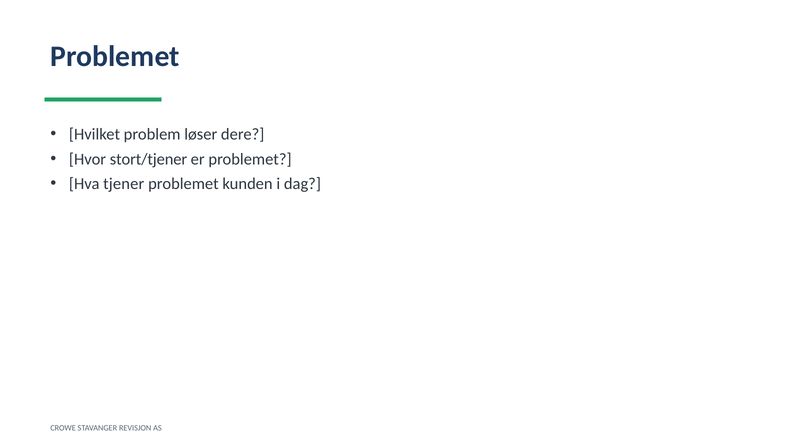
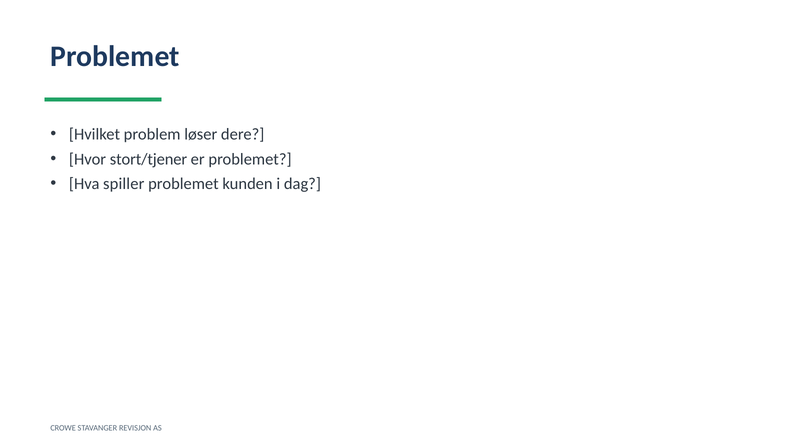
tjener: tjener -> spiller (124, 184)
